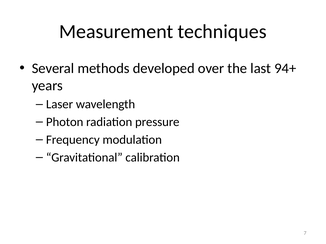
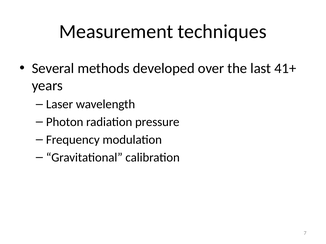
94+: 94+ -> 41+ (285, 68)
